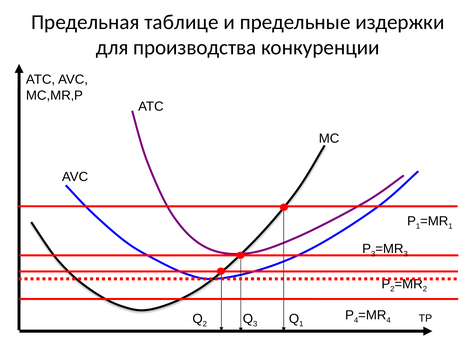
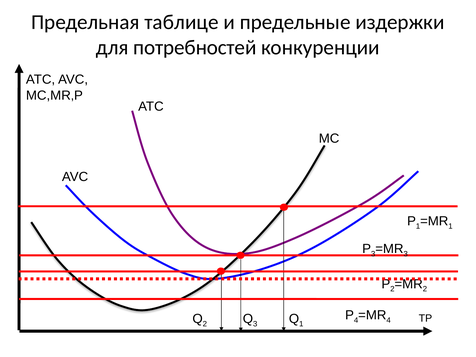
производства: производства -> потребностей (195, 48)
